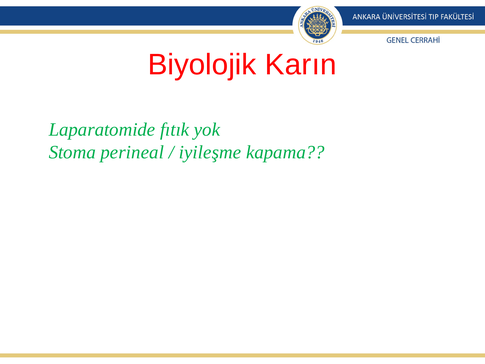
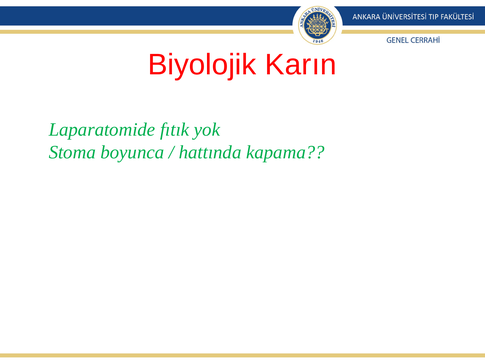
perineal: perineal -> boyunca (132, 152)
iyileşme: iyileşme -> hattında (210, 152)
